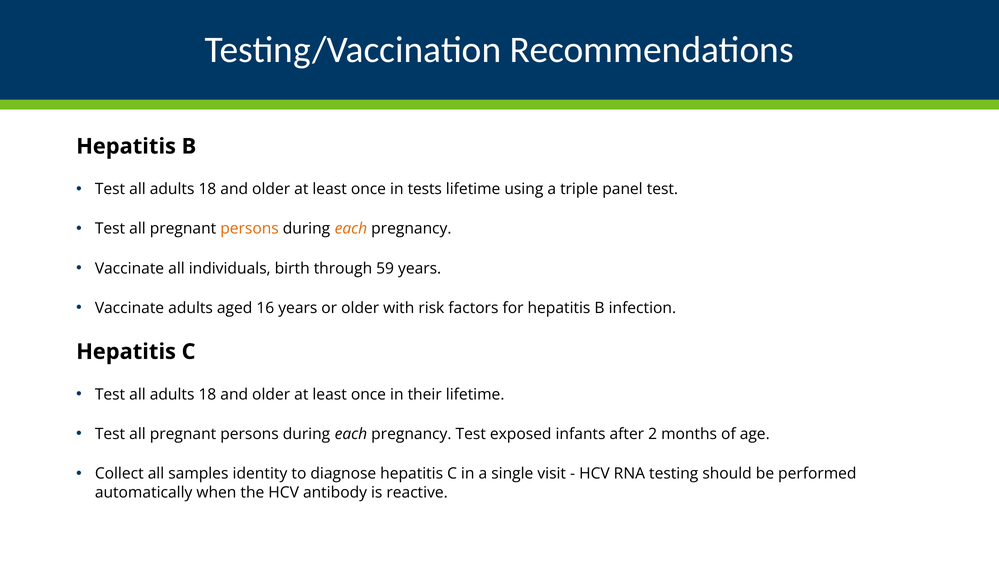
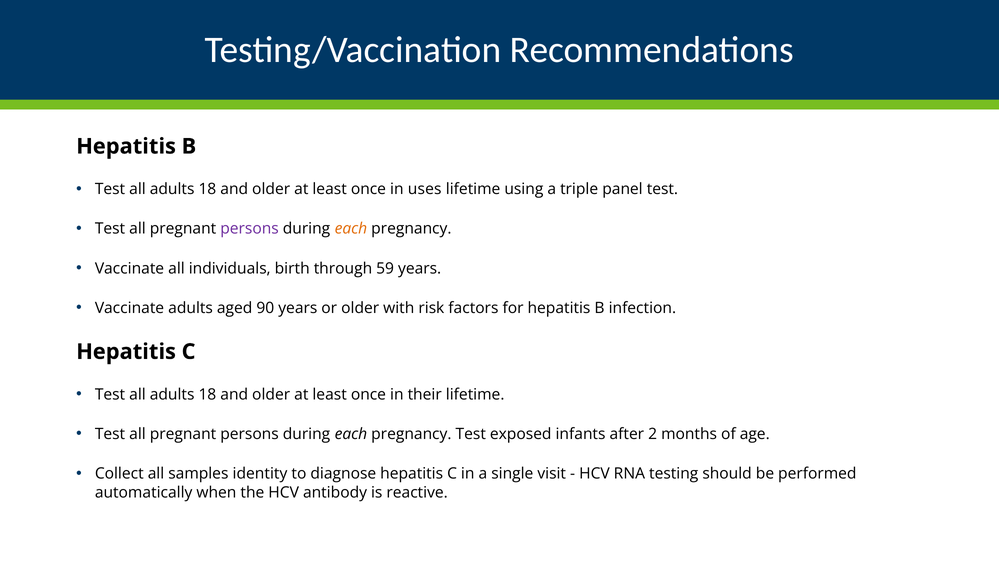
tests: tests -> uses (425, 189)
persons colour: orange -> purple (250, 229)
16: 16 -> 90 (265, 308)
